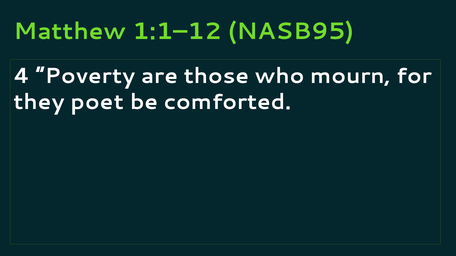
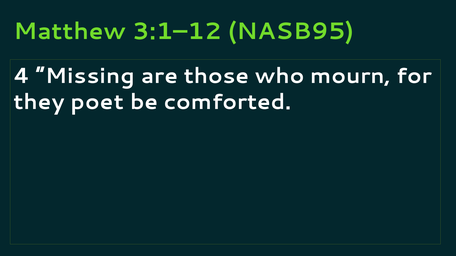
1:1–12: 1:1–12 -> 3:1–12 (177, 32)
Poverty: Poverty -> Missing (86, 76)
